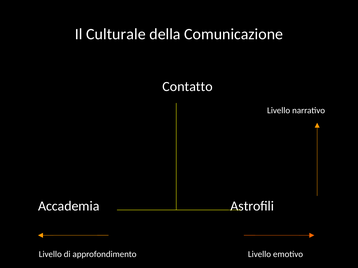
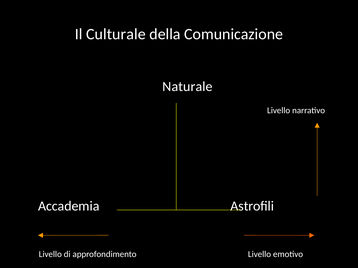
Contatto: Contatto -> Naturale (188, 87)
